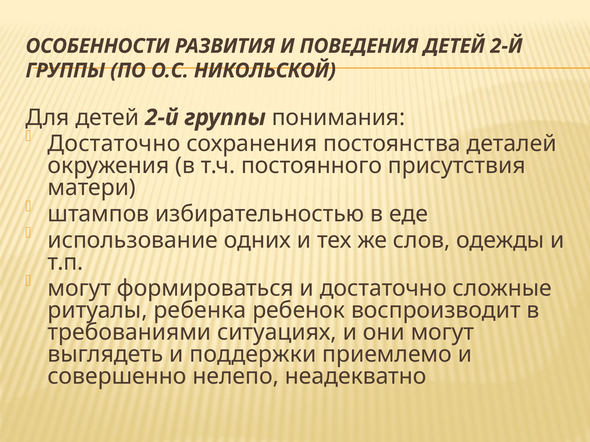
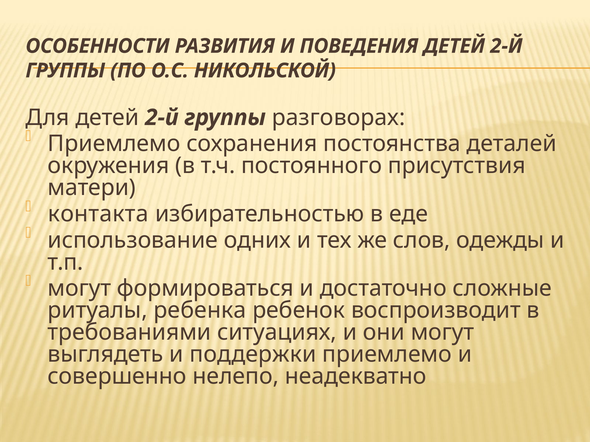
понимания: понимания -> разговорах (338, 118)
Достаточно: Достаточно -> Приемлемо (114, 144)
штампов: штампов -> контакта (98, 214)
